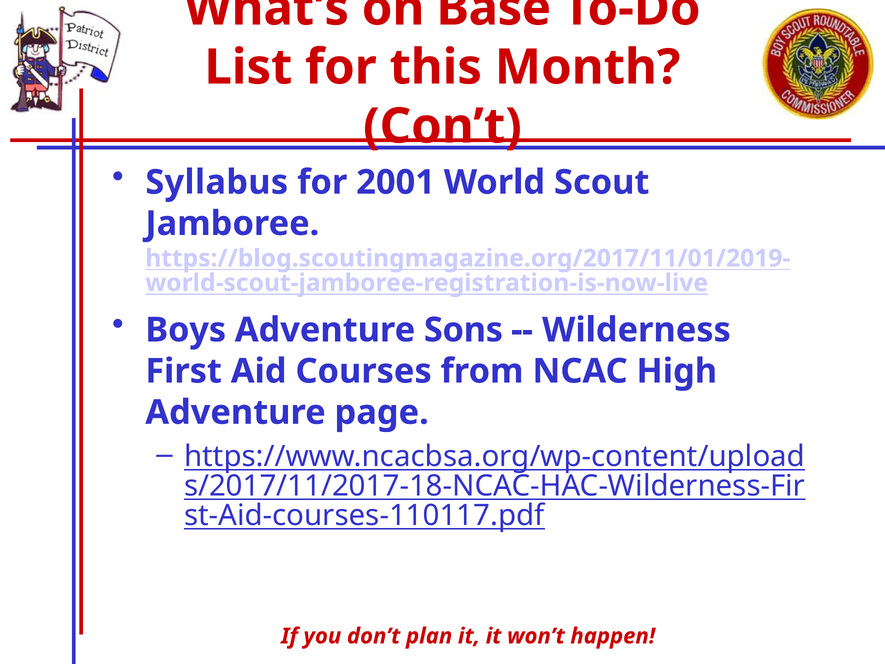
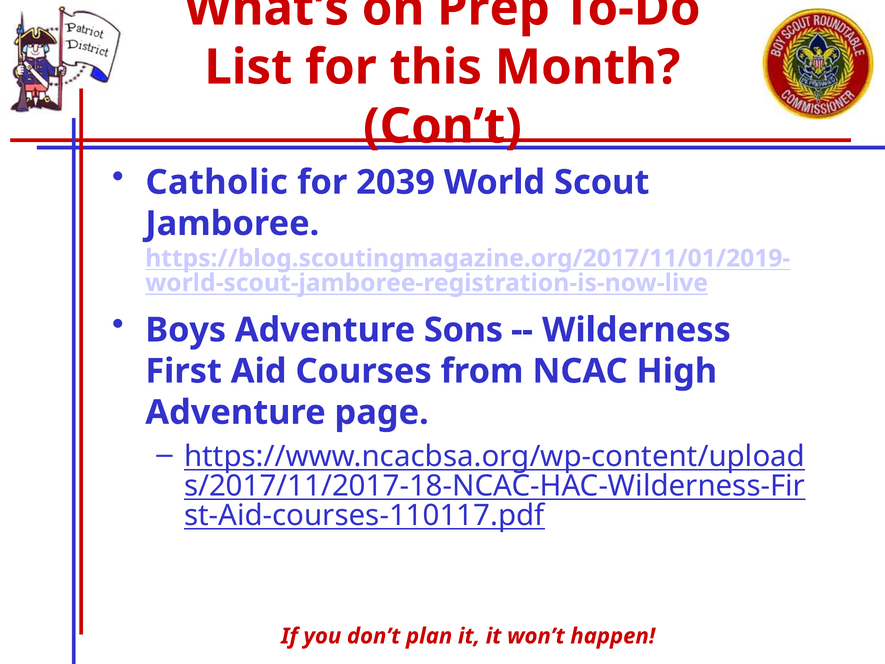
Base: Base -> Prep (494, 8)
Syllabus: Syllabus -> Catholic (217, 182)
2001: 2001 -> 2039 (396, 182)
